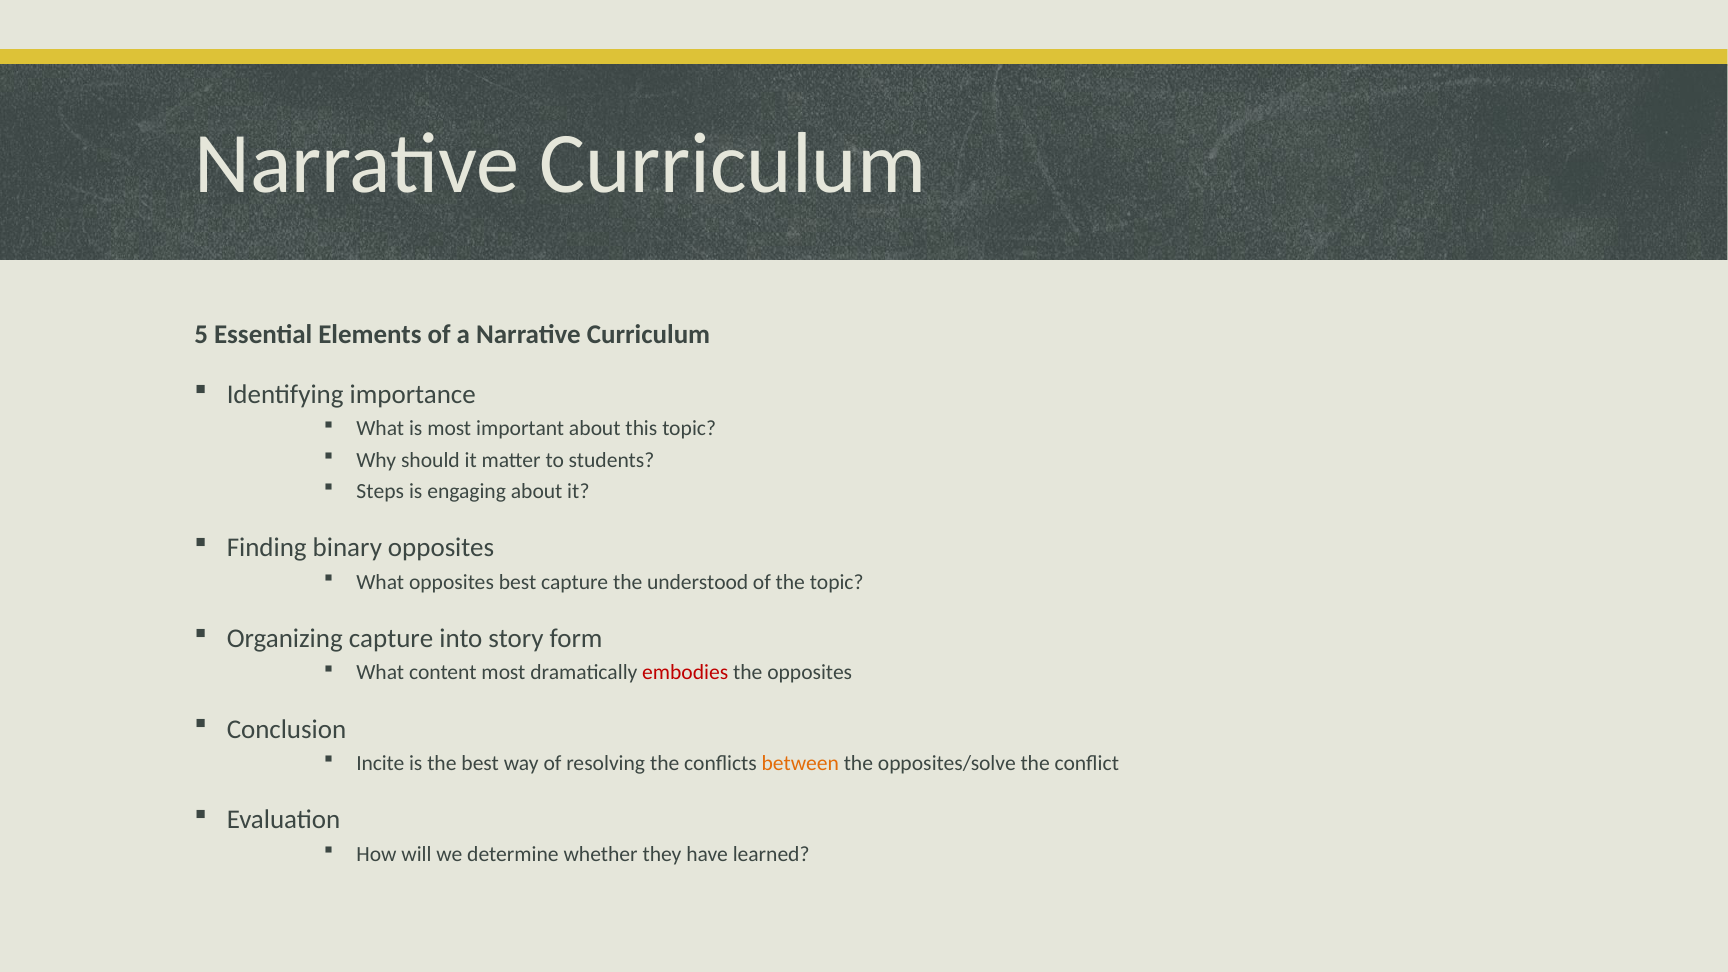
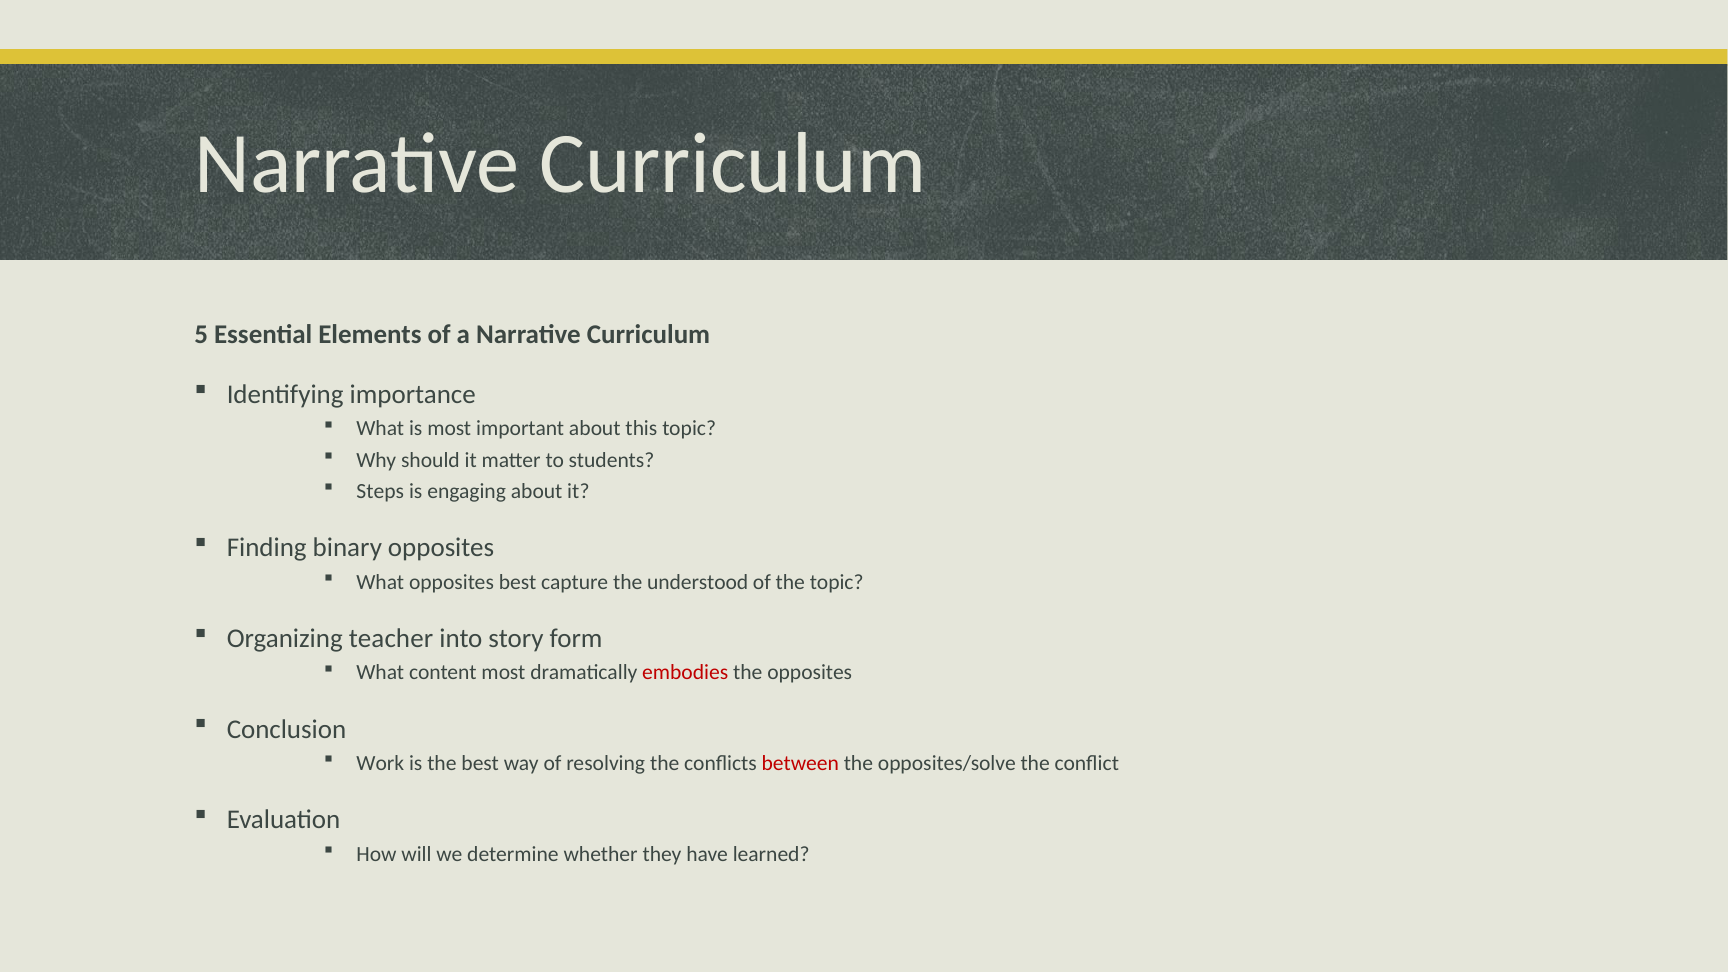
Organizing capture: capture -> teacher (391, 639)
Incite: Incite -> Work (380, 763)
between colour: orange -> red (800, 763)
